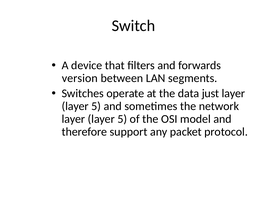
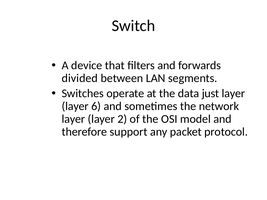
version: version -> divided (80, 78)
5: 5 -> 6 (96, 106)
5: 5 -> 2 (122, 119)
